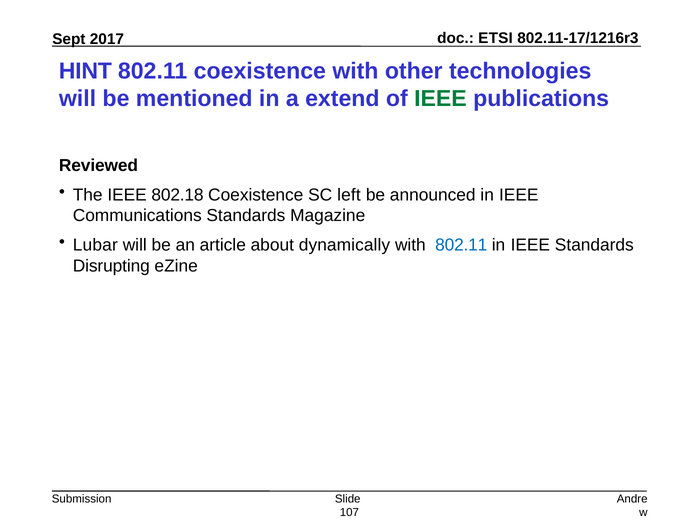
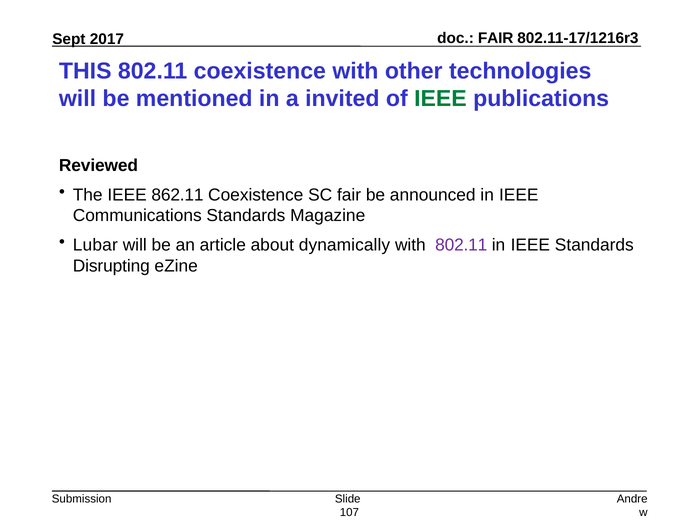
ETSI: ETSI -> FAIR (496, 38)
HINT: HINT -> THIS (85, 71)
extend: extend -> invited (342, 99)
802.18: 802.18 -> 862.11 (178, 195)
SC left: left -> fair (349, 195)
802.11 colour: blue -> purple (461, 245)
